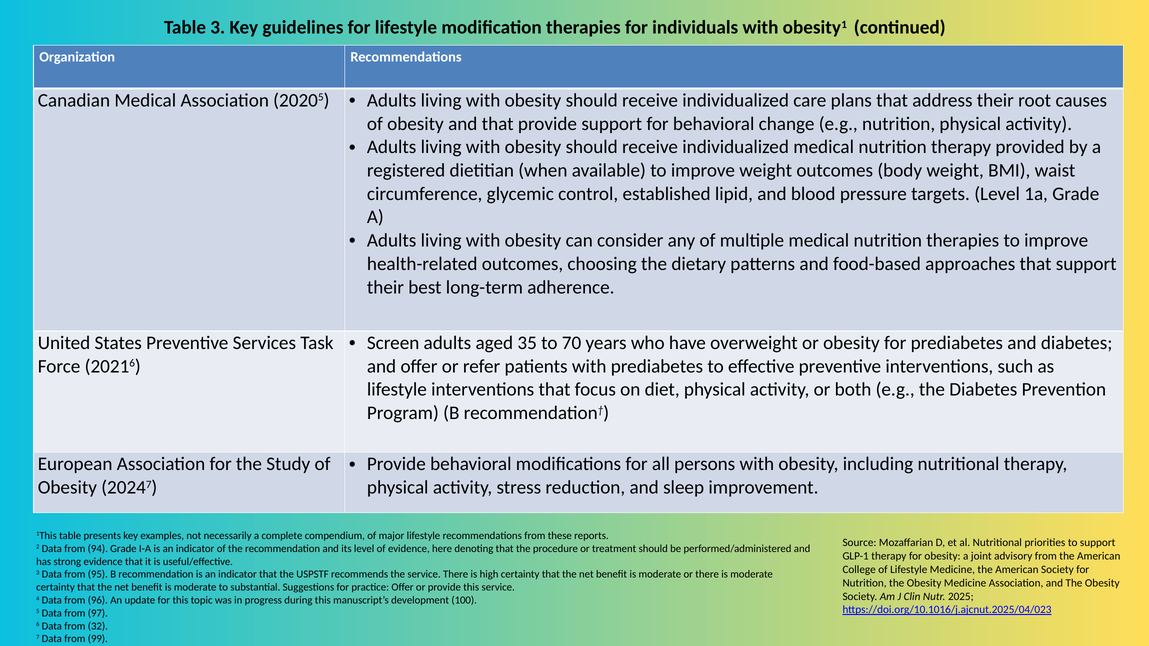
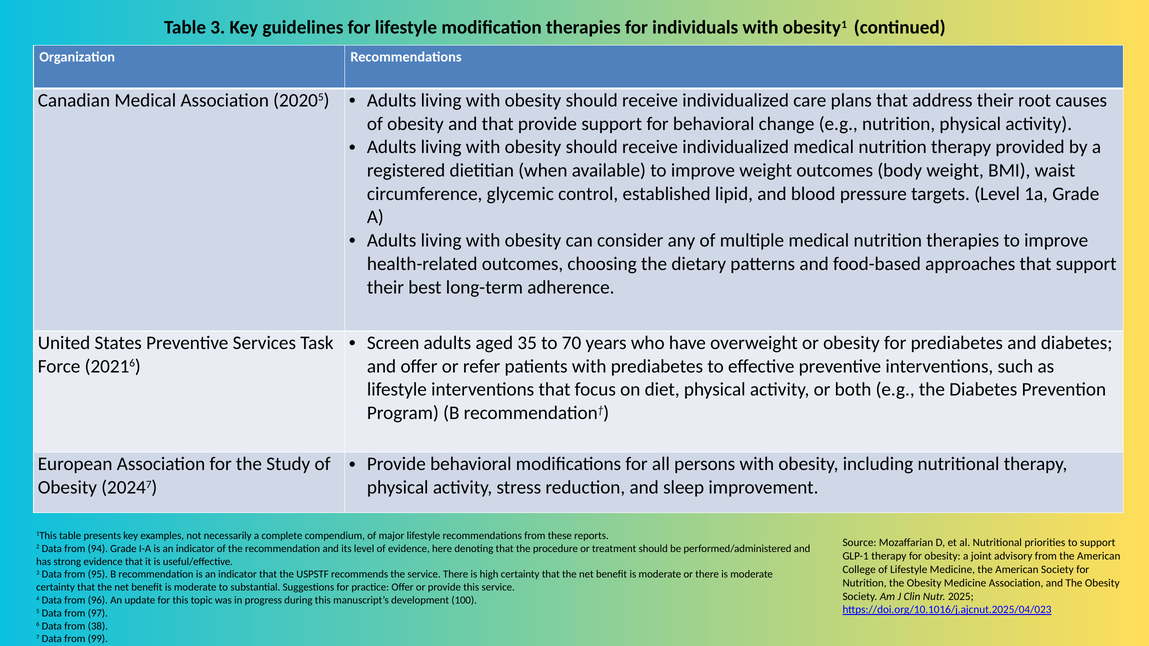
32: 32 -> 38 (98, 626)
